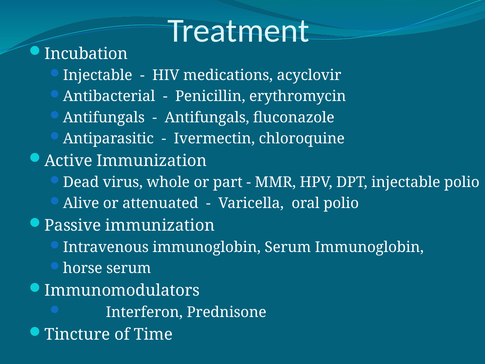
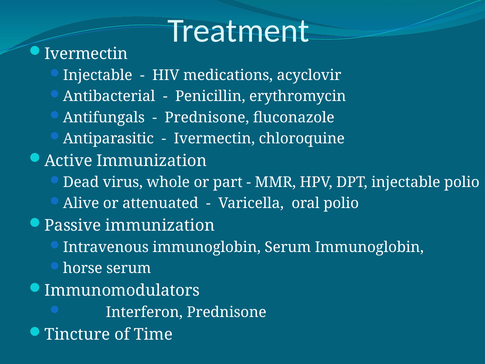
Incubation: Incubation -> Ivermectin (86, 54)
Antifungals: Antifungals -> Prednisone (207, 117)
